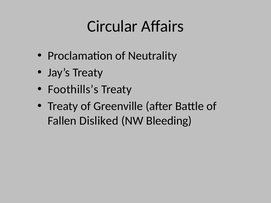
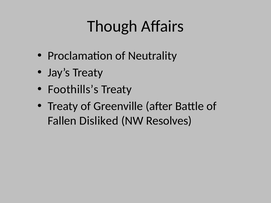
Circular: Circular -> Though (112, 26)
Bleeding: Bleeding -> Resolves (169, 121)
